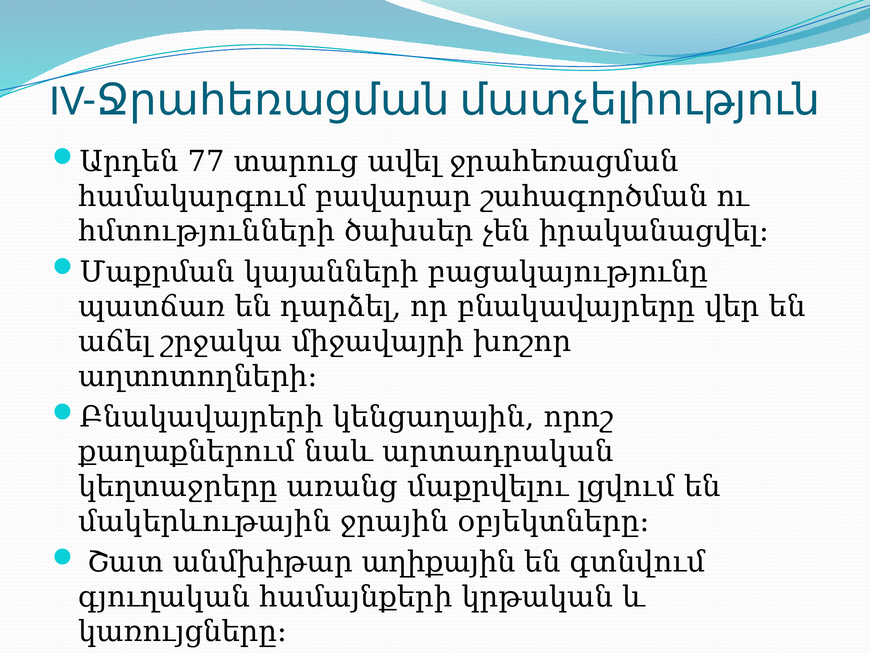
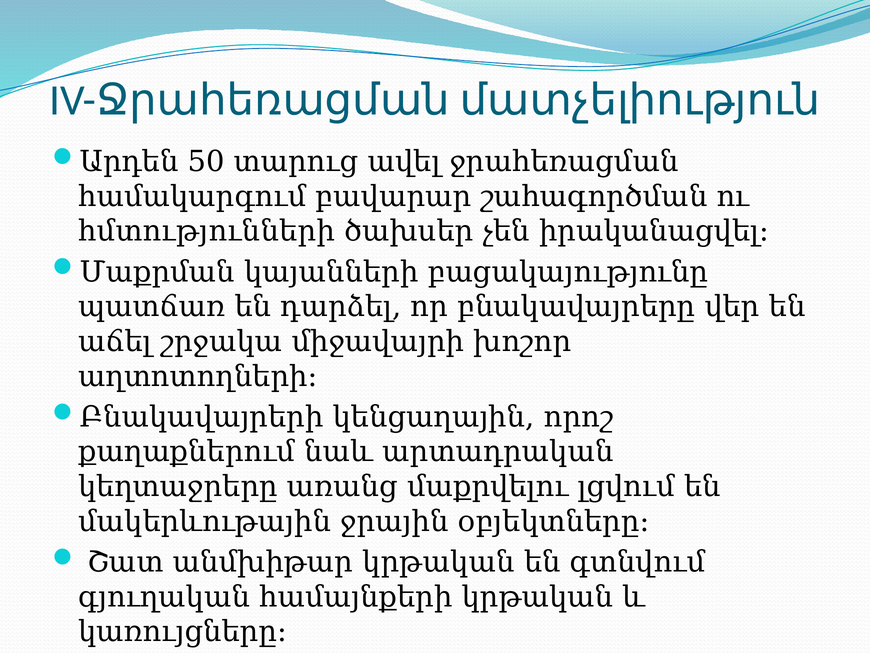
77: 77 -> 50 (206, 162)
անմխիթար աղիքային: աղիքային -> կրթական (438, 562)
